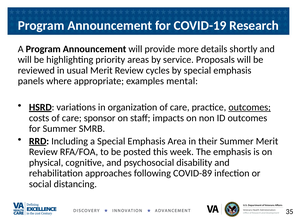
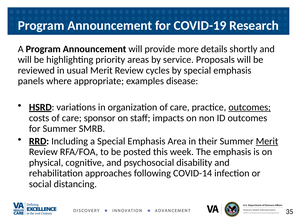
mental: mental -> disease (182, 81)
Merit underline: none -> present (267, 141)
COVID-89: COVID-89 -> COVID-14 (193, 173)
